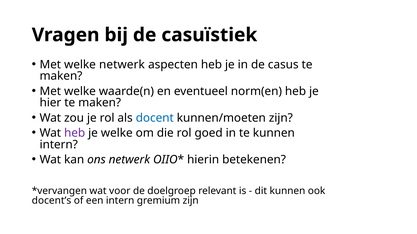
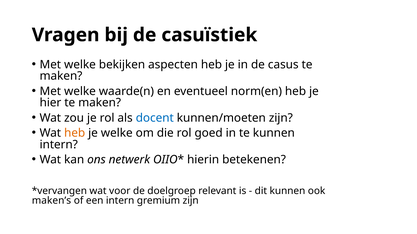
welke netwerk: netwerk -> bekijken (122, 65)
heb colour: purple -> orange (75, 133)
docent’s: docent’s -> maken’s (51, 201)
